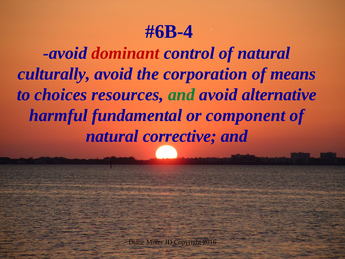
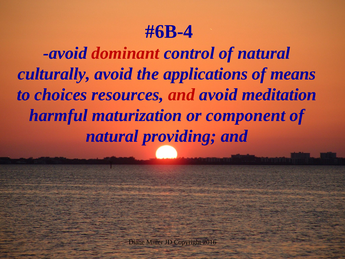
corporation: corporation -> applications (205, 74)
and colour: green -> red (181, 95)
alternative: alternative -> meditation (279, 95)
fundamental: fundamental -> maturization (137, 115)
corrective: corrective -> providing (180, 136)
